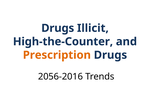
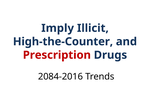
Drugs: Drugs -> Imply (58, 28)
Prescription colour: orange -> red (57, 55)
2056-2016: 2056-2016 -> 2084-2016 (60, 77)
